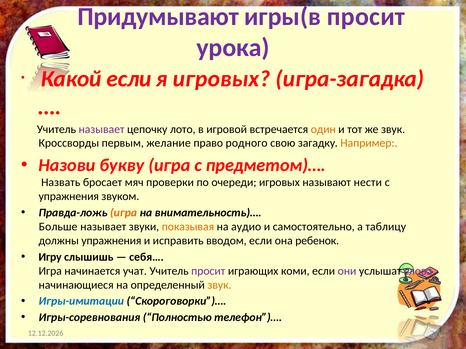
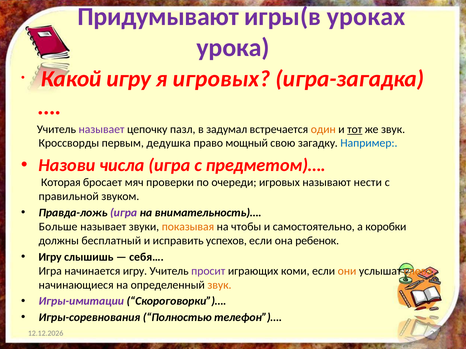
игры(в просит: просит -> уроках (366, 17)
Какой если: если -> игру (129, 79)
лото: лото -> пазл (183, 129)
игровой: игровой -> задумал (227, 129)
тот underline: none -> present (355, 129)
желание: желание -> дедушка (169, 143)
родного: родного -> мощный (247, 143)
Например colour: orange -> blue (369, 143)
букву: букву -> числа (122, 165)
Назвать: Назвать -> Которая (61, 183)
упражнения: упражнения -> правильной (69, 197)
игра colour: orange -> purple (124, 213)
аудио: аудио -> чтобы (246, 227)
таблицу: таблицу -> коробки (386, 227)
должны упражнения: упражнения -> бесплатный (111, 241)
вводом: вводом -> успехов (226, 241)
начинается учат: учат -> игру (135, 271)
они colour: purple -> orange (347, 271)
слова colour: purple -> orange (420, 271)
Игры-имитации colour: blue -> purple (81, 302)
